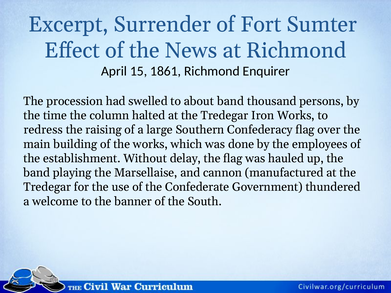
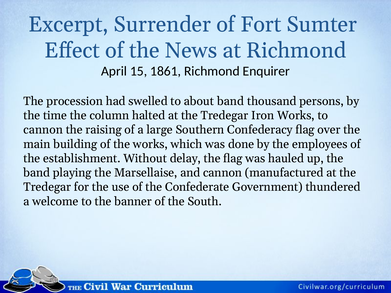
redress: redress -> cannon (43, 130)
